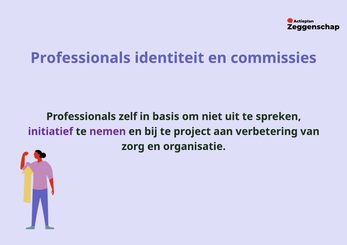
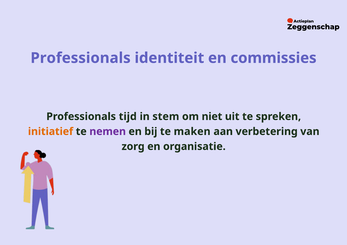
zelf: zelf -> tijd (128, 116)
basis: basis -> stem (166, 116)
initiatief colour: purple -> orange (51, 131)
project: project -> maken (192, 131)
